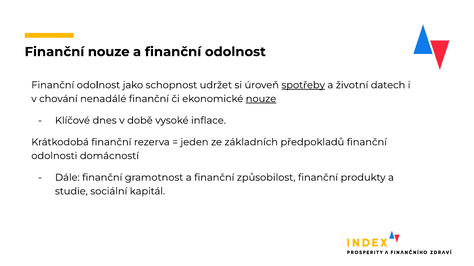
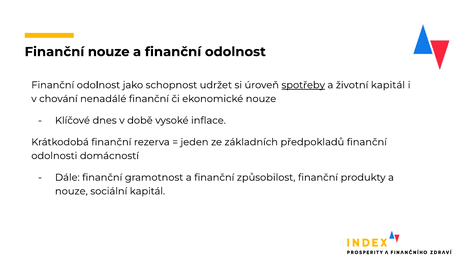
životní datech: datech -> kapitál (388, 85)
nouze underline: present -> none (261, 99)
studie: studie -> nouze (71, 192)
